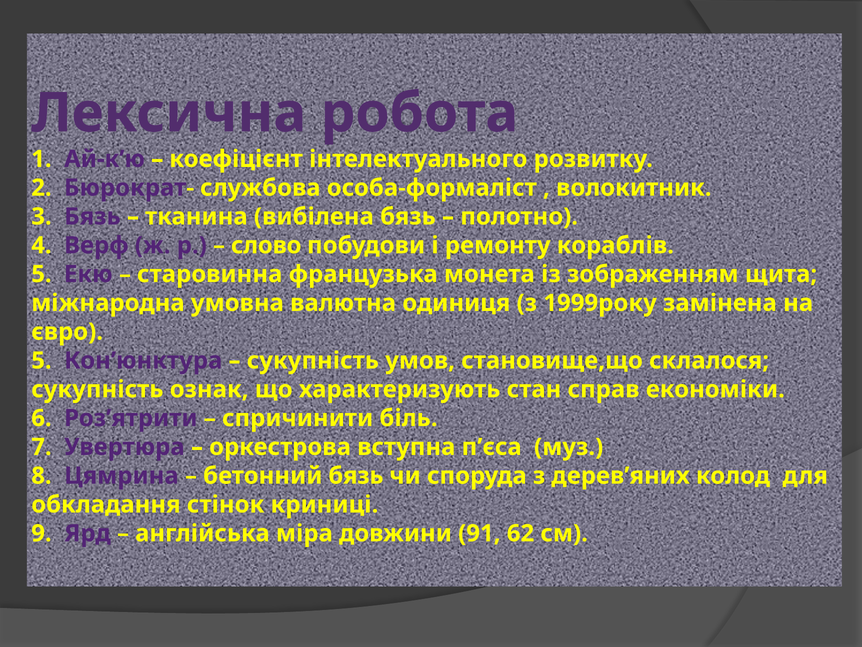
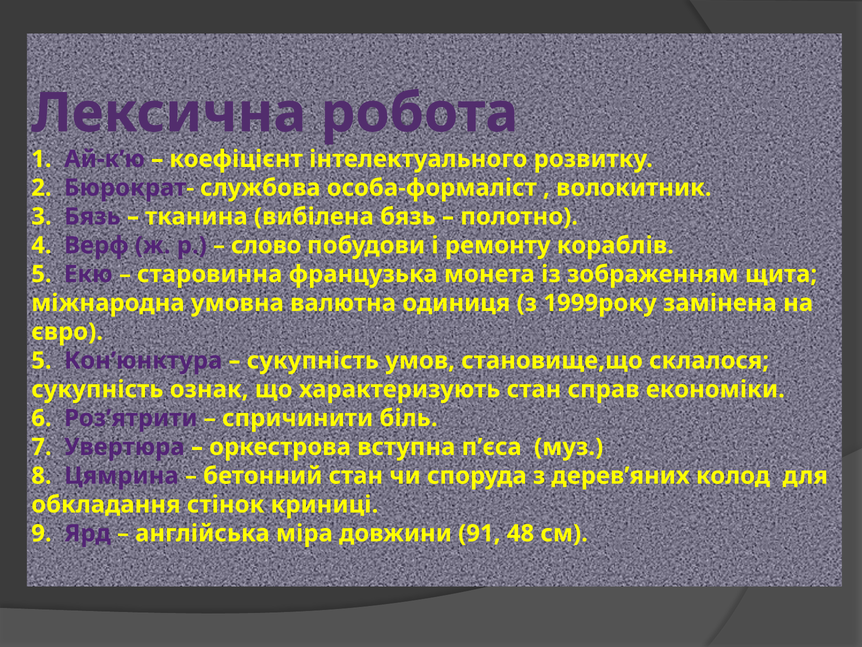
бетонний бязь: бязь -> стан (356, 475)
62: 62 -> 48 (521, 533)
